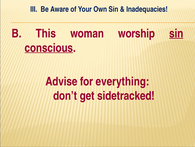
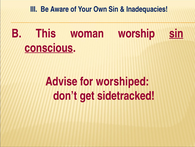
everything: everything -> worshiped (122, 81)
